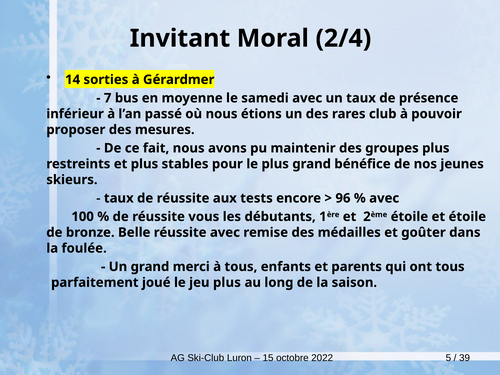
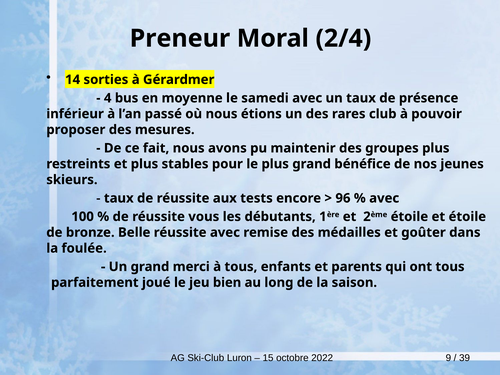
Invitant: Invitant -> Preneur (180, 38)
7: 7 -> 4 (108, 98)
jeu plus: plus -> bien (227, 282)
5: 5 -> 9 (448, 358)
